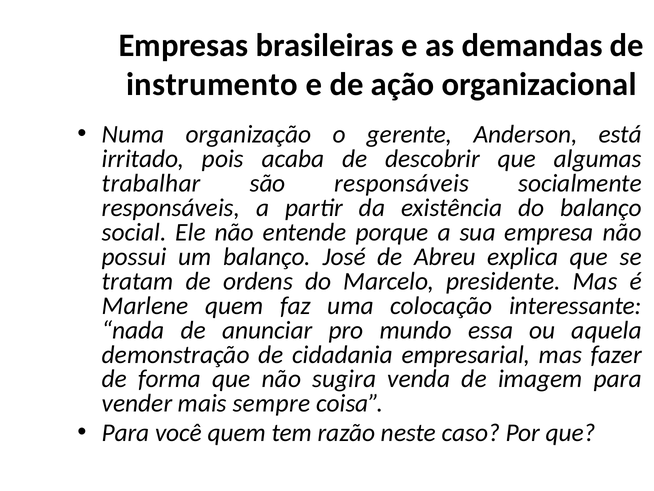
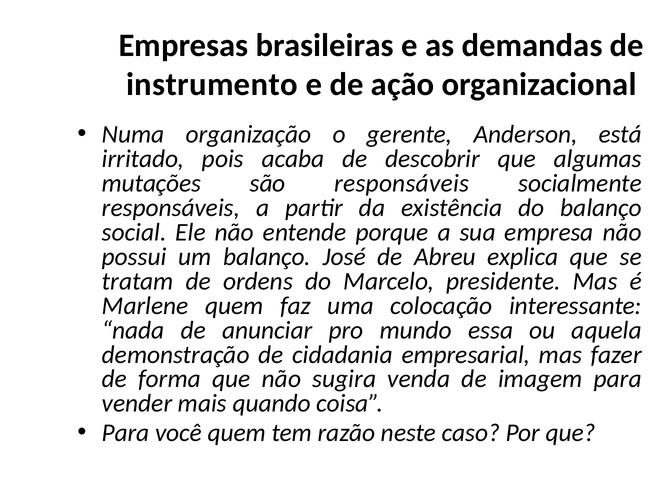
trabalhar: trabalhar -> mutações (151, 183)
sempre: sempre -> quando (272, 403)
